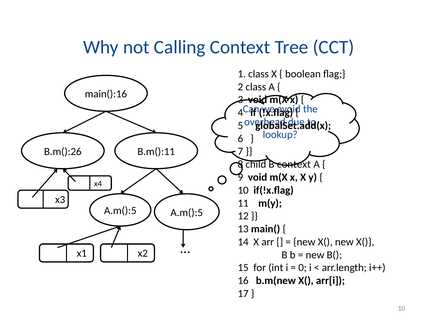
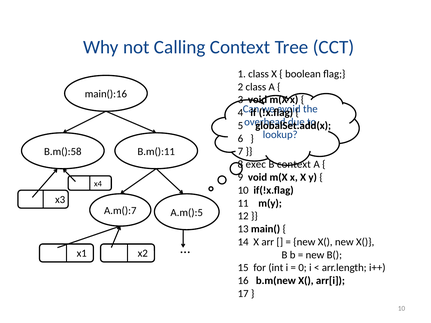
B.m():26: B.m():26 -> B.m():58 (63, 152)
child: child -> exec (256, 164)
A.m():5: A.m():5 -> A.m():7 (120, 211)
